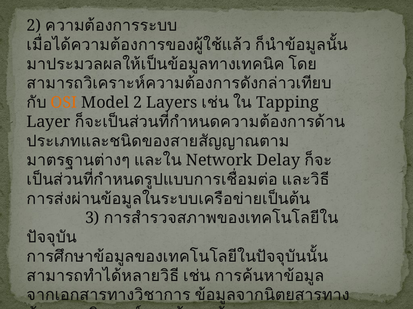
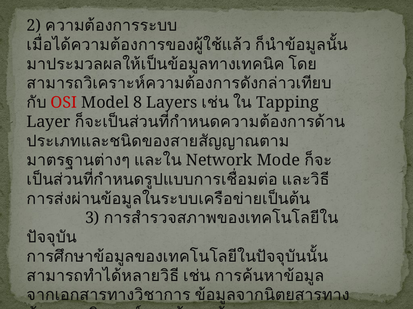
OSI colour: orange -> red (64, 103)
Model 2: 2 -> 8 (138, 103)
Delay: Delay -> Mode (278, 161)
